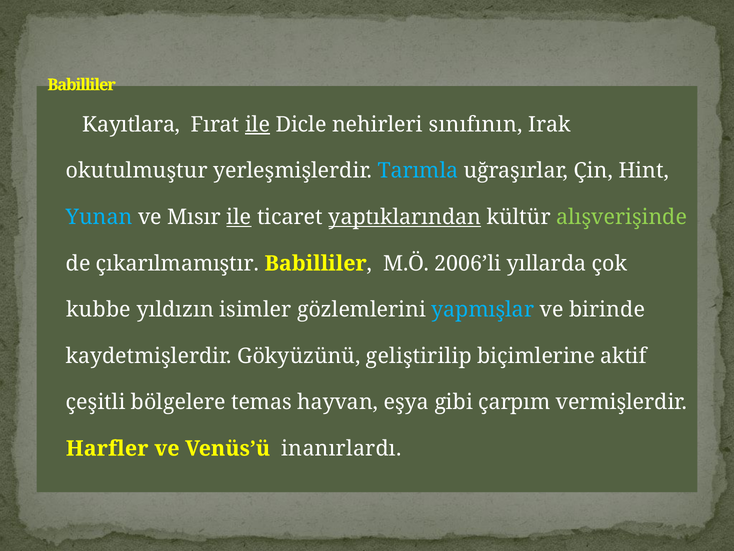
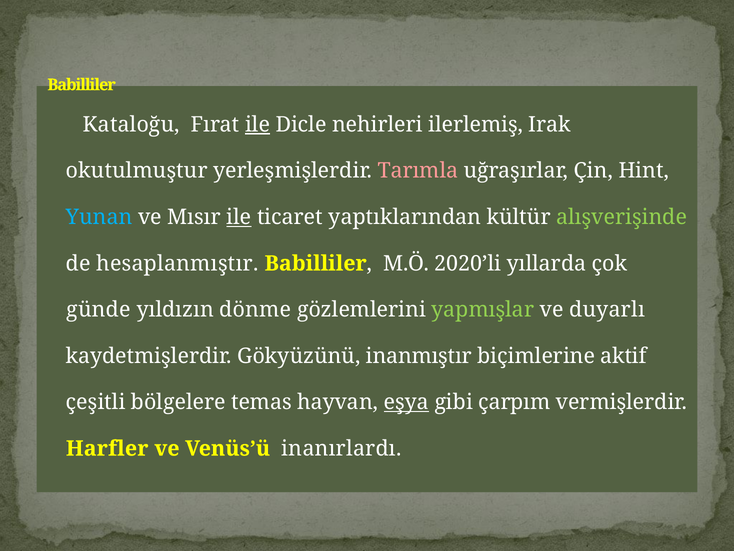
Kayıtlara: Kayıtlara -> Kataloğu (131, 125)
sınıfının: sınıfının -> ilerlemiş (476, 125)
Tarımla colour: light blue -> pink (418, 171)
yaptıklarından underline: present -> none (405, 217)
çıkarılmamıştır: çıkarılmamıştır -> hesaplanmıştır (177, 263)
2006’li: 2006’li -> 2020’li (468, 263)
kubbe: kubbe -> günde (99, 309)
isimler: isimler -> dönme (255, 309)
yapmışlar colour: light blue -> light green (483, 309)
birinde: birinde -> duyarlı (607, 309)
geliştirilip: geliştirilip -> inanmıştır (419, 356)
eşya underline: none -> present (406, 402)
